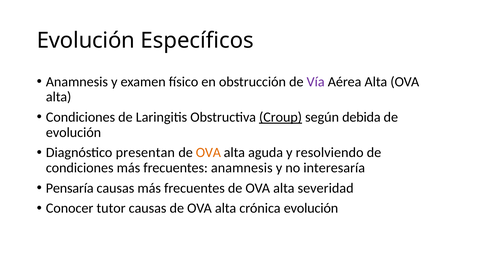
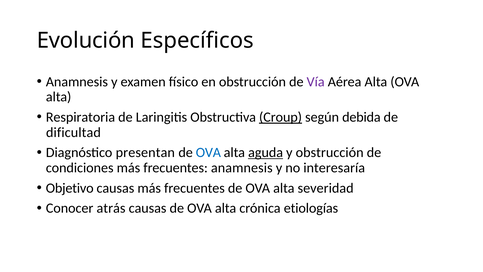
Condiciones: Condiciones -> Respiratoria (80, 117)
evolución: evolución -> dificultad (73, 132)
OVA colour: orange -> blue (208, 152)
aguda underline: none -> present (266, 152)
y resolviendo: resolviendo -> obstrucción (330, 152)
Pensaría: Pensaría -> Objetivo (70, 188)
tutor: tutor -> atrás (111, 208)
crónica evolución: evolución -> etiologías (311, 208)
